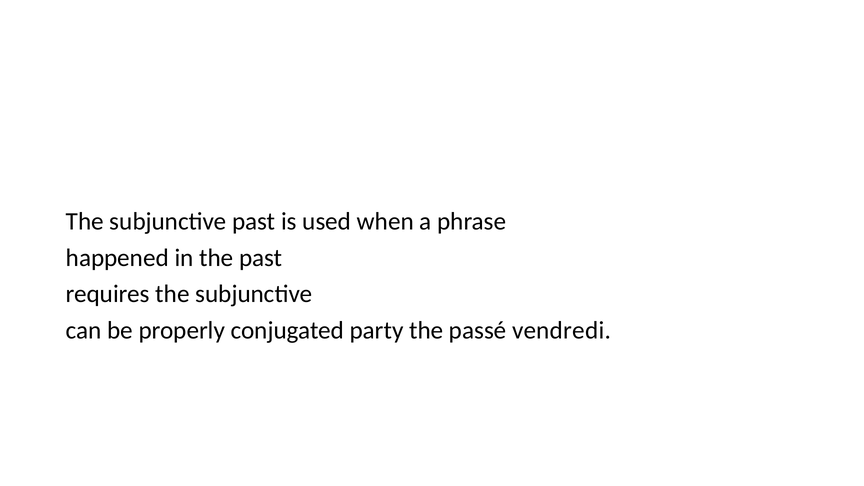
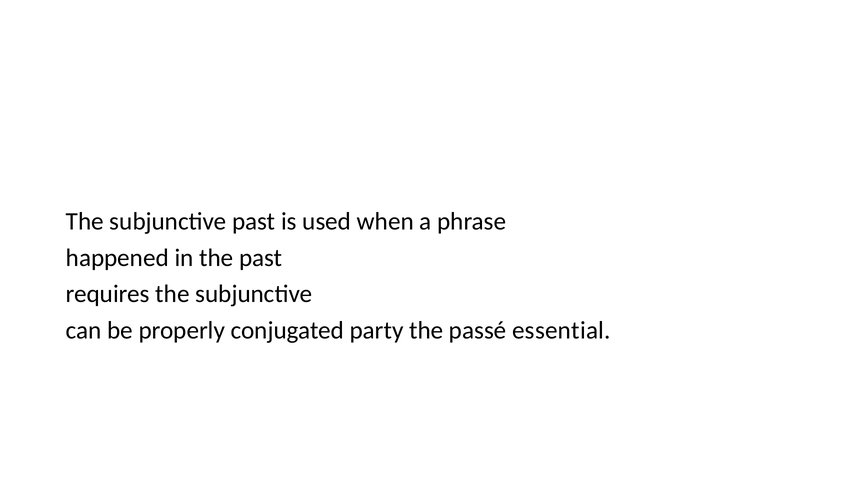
vendredi: vendredi -> essential (561, 330)
